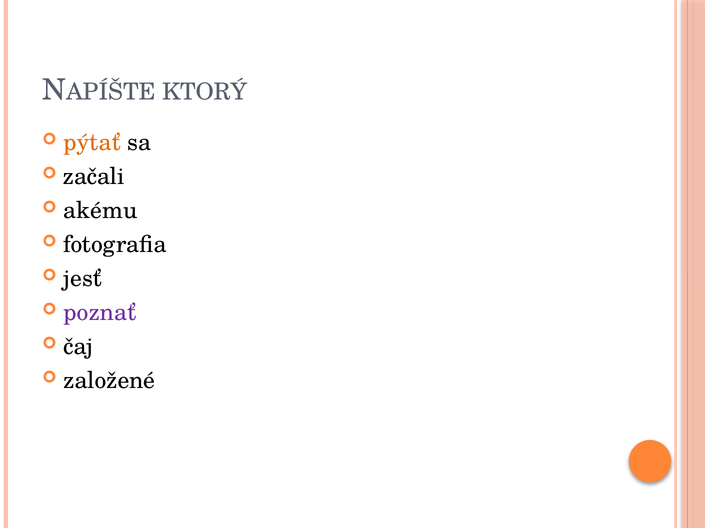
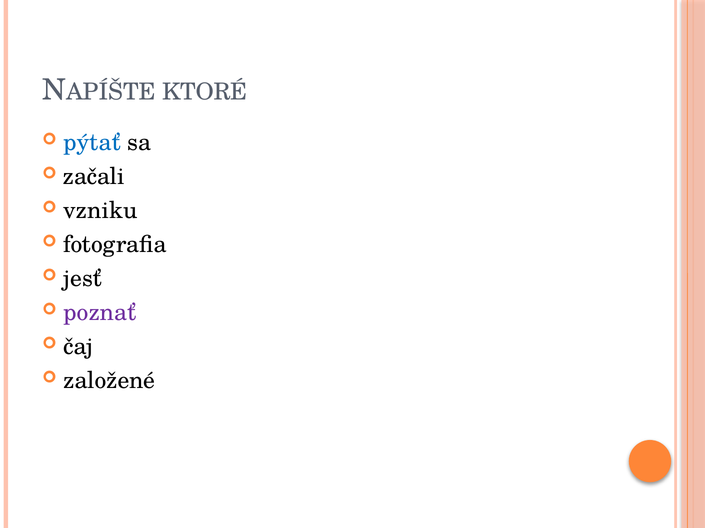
KTORÝ: KTORÝ -> KTORÉ (205, 92)
pýtať colour: orange -> blue (92, 143)
akému: akému -> vzniku (100, 211)
